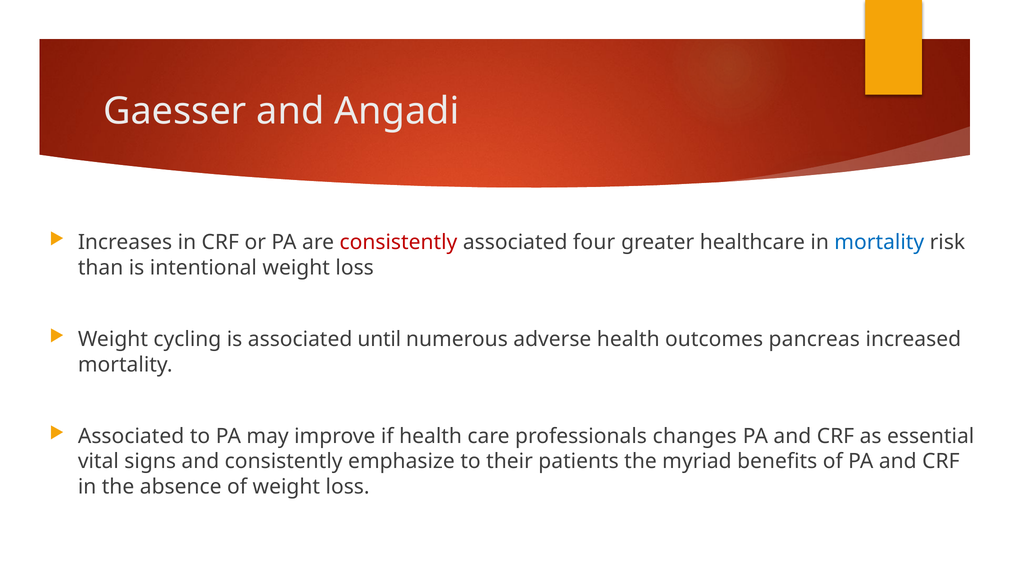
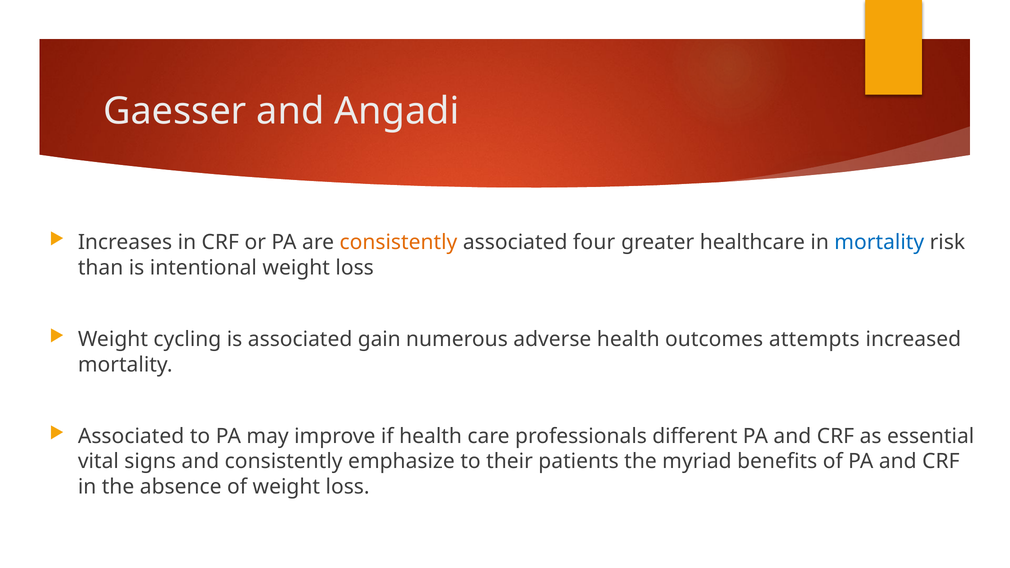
consistently colour: red -> orange (398, 242)
until: until -> gain (379, 339)
pancreas: pancreas -> attempts (814, 339)
changes: changes -> different (695, 436)
